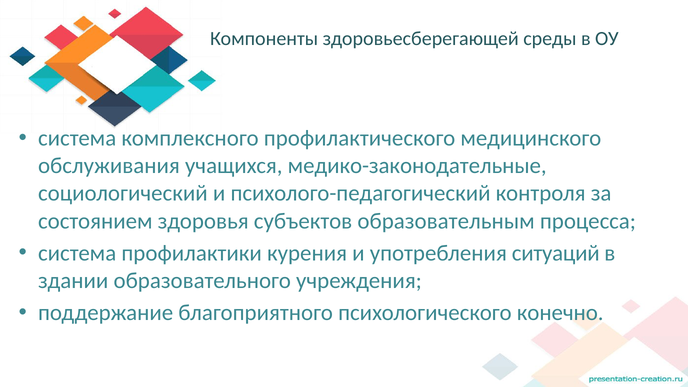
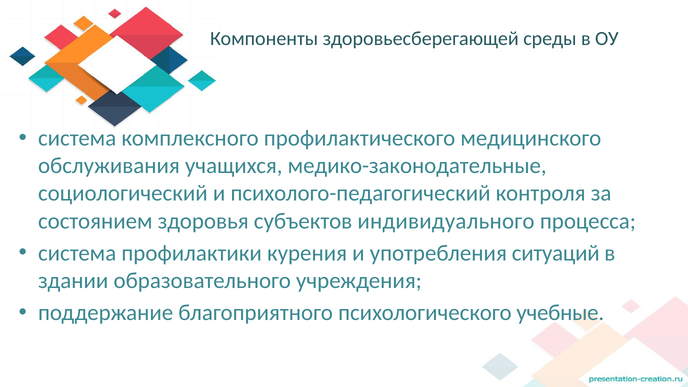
образовательным: образовательным -> индивидуального (446, 221)
конечно: конечно -> учебные (560, 313)
